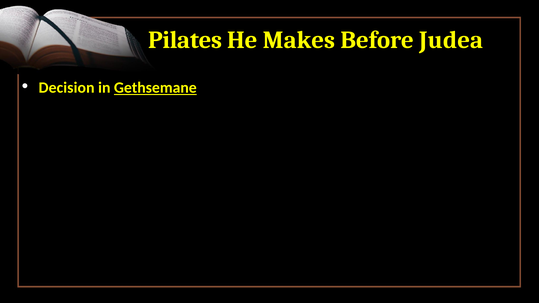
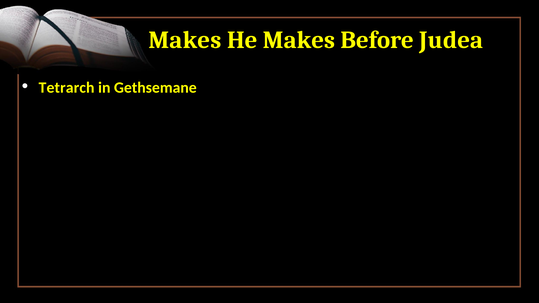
Pilates: Pilates -> Makes (185, 40)
Decision: Decision -> Tetrarch (67, 88)
Gethsemane underline: present -> none (155, 88)
